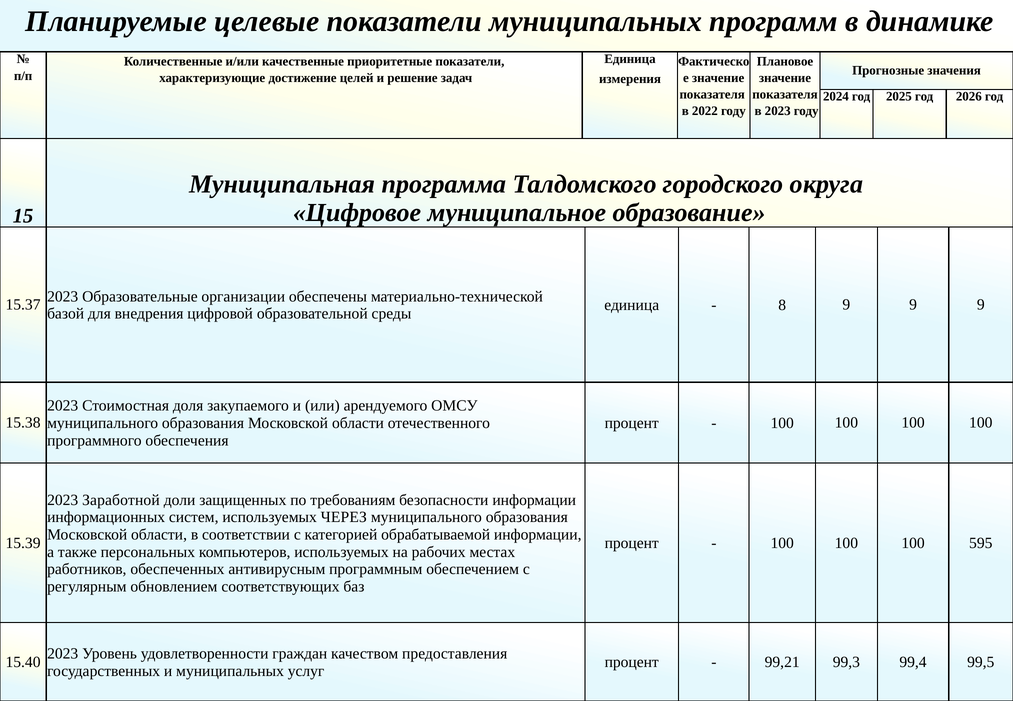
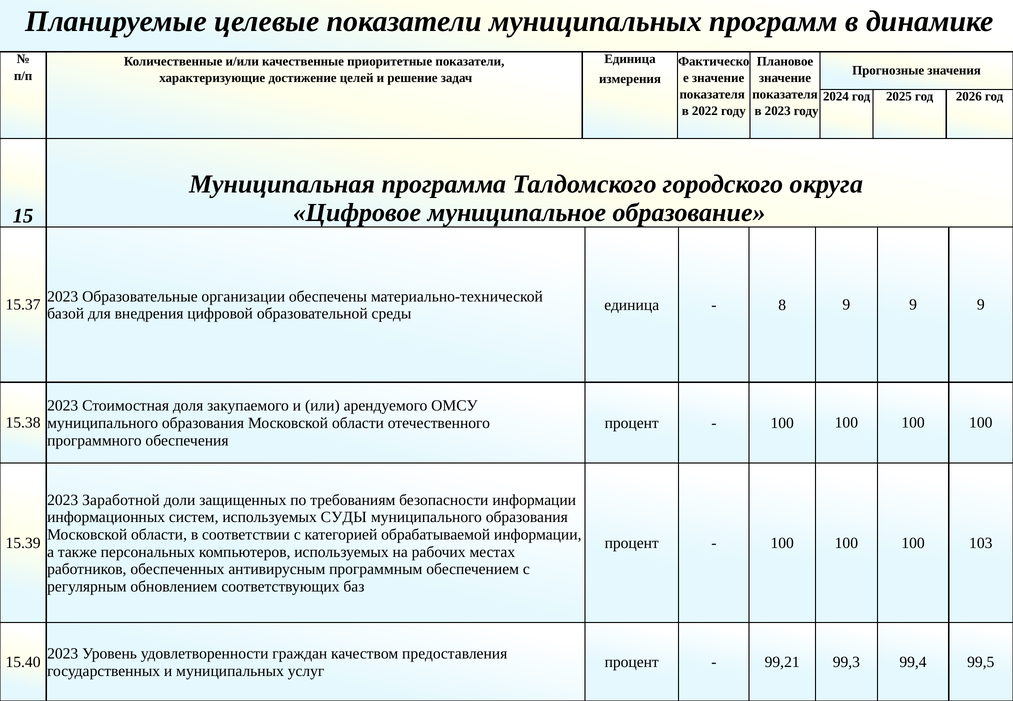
ЧЕРЕЗ: ЧЕРЕЗ -> СУДЫ (344, 518)
595: 595 -> 103 (981, 543)
